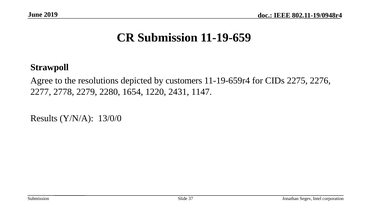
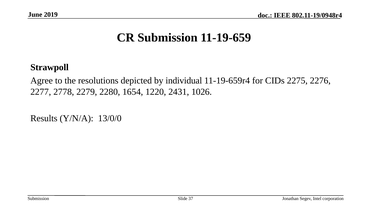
customers: customers -> individual (184, 81)
1147: 1147 -> 1026 (202, 92)
